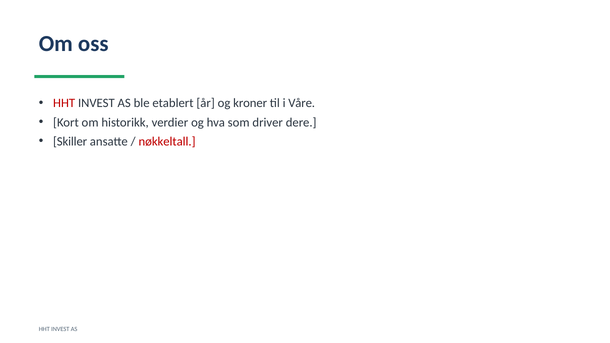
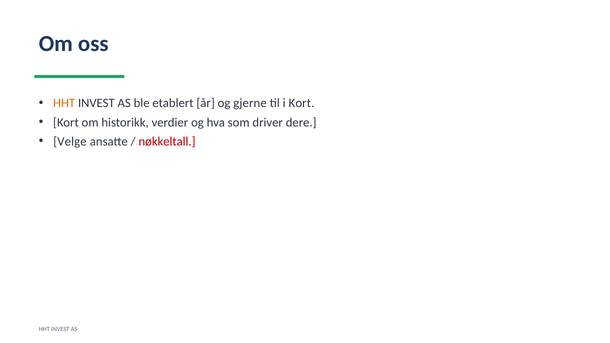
HHT colour: red -> orange (64, 103)
kroner: kroner -> gjerne (250, 103)
i Våre: Våre -> Kort (302, 103)
Skiller: Skiller -> Velge (70, 141)
